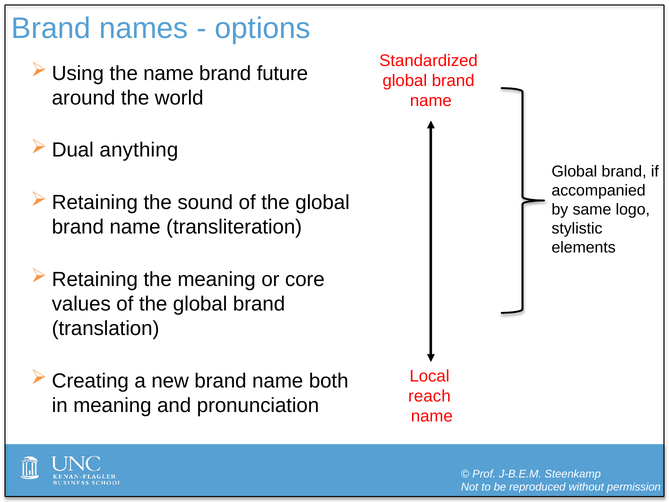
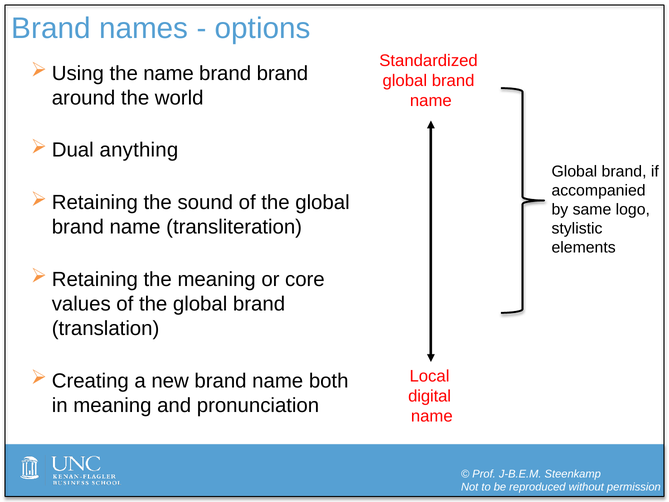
brand future: future -> brand (282, 73)
reach: reach -> digital (430, 396)
